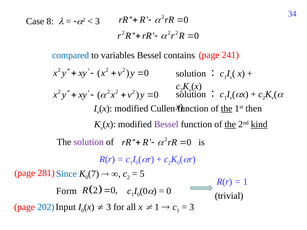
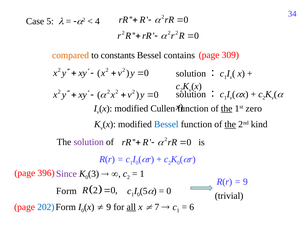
Case 8: 8 -> 5 (50, 21)
3: 3 -> 4 (97, 21)
compared colour: blue -> orange (71, 55)
variables: variables -> constants (118, 55)
241: 241 -> 309 (230, 55)
then: then -> zero (254, 109)
Bessel colour: purple -> blue (166, 125)
kind underline: present -> none (259, 125)
281: 281 -> 396 (46, 173)
Since colour: blue -> purple (66, 174)
7: 7 -> 3 (94, 174)
5: 5 -> 1 (142, 174)
1: 1 -> 9 (245, 182)
0 0: 0 -> 5 (144, 191)
Input: Input -> Form (66, 207)
3: 3 -> 9 (109, 207)
all underline: none -> present (131, 207)
1: 1 -> 7 (157, 207)
3: 3 -> 6 (192, 207)
